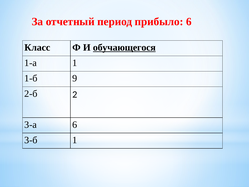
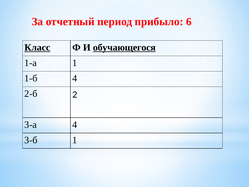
Класс underline: none -> present (37, 47)
1-б 9: 9 -> 4 (75, 78)
3-а 6: 6 -> 4 (75, 124)
